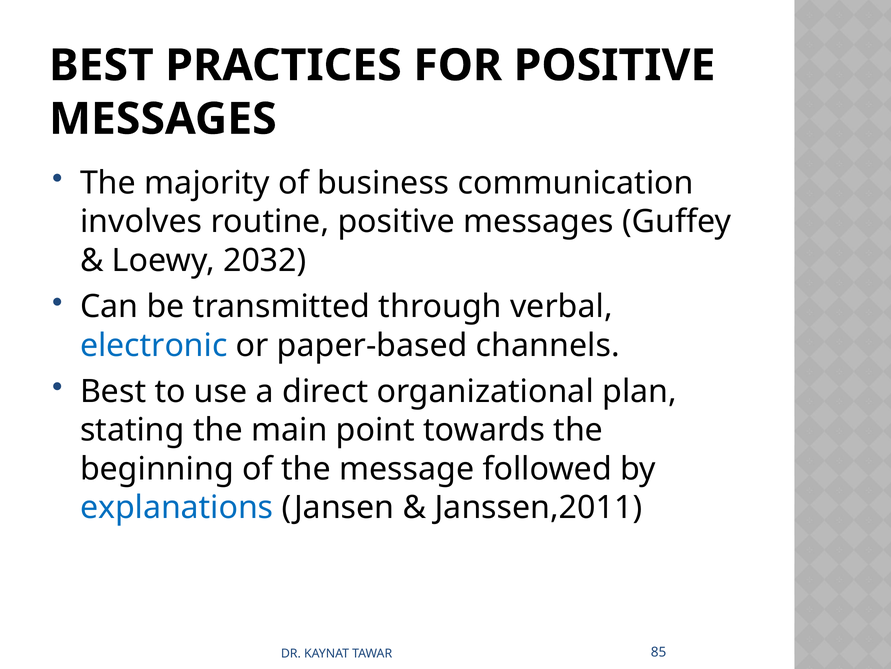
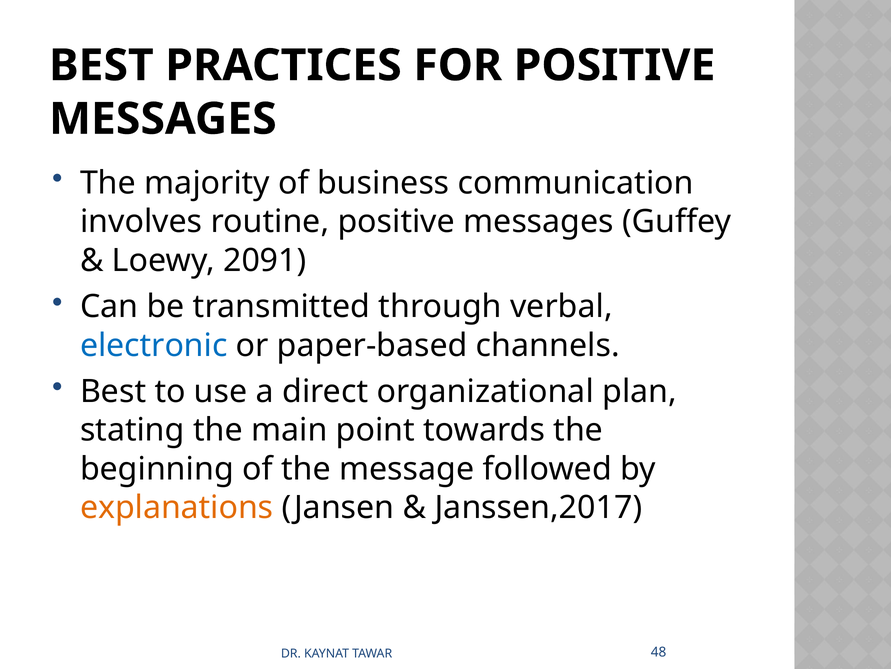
2032: 2032 -> 2091 (265, 260)
explanations colour: blue -> orange (177, 507)
Janssen,2011: Janssen,2011 -> Janssen,2017 (538, 507)
85: 85 -> 48 (659, 652)
